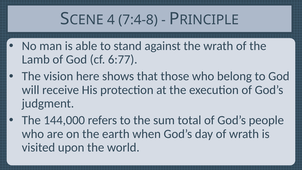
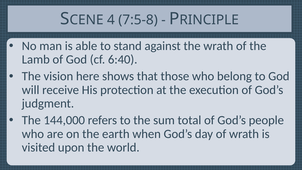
7:4-8: 7:4-8 -> 7:5-8 (138, 20)
6:77: 6:77 -> 6:40 (123, 60)
